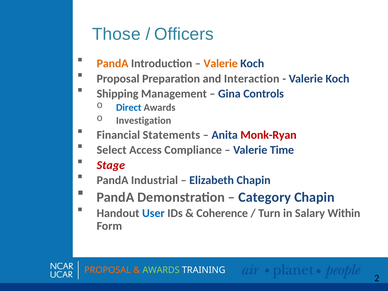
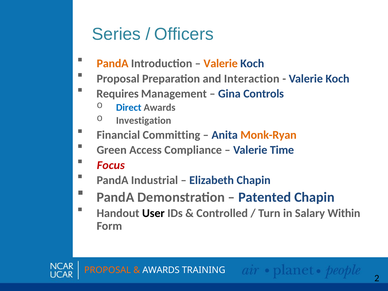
Those: Those -> Series (116, 34)
Shipping: Shipping -> Requires (118, 94)
Statements: Statements -> Committing (171, 135)
Monk-Ryan colour: red -> orange (269, 135)
Select: Select -> Green (112, 150)
Stage: Stage -> Focus (111, 165)
Category: Category -> Patented (265, 197)
User colour: blue -> black (153, 213)
Coherence: Coherence -> Controlled (222, 213)
AWARDS colour: light green -> white (161, 270)
